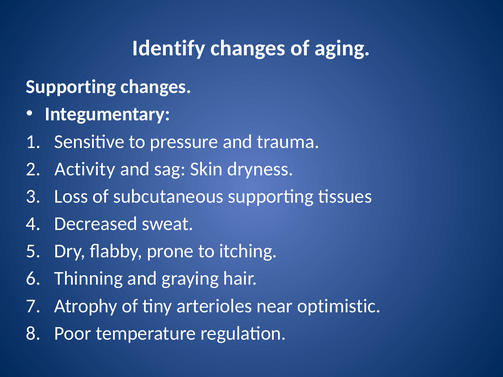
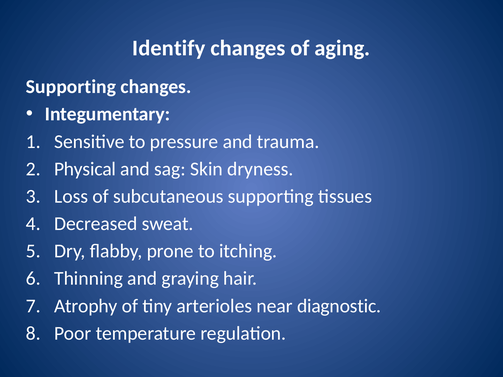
Activity: Activity -> Physical (85, 169)
optimistic: optimistic -> diagnostic (339, 306)
